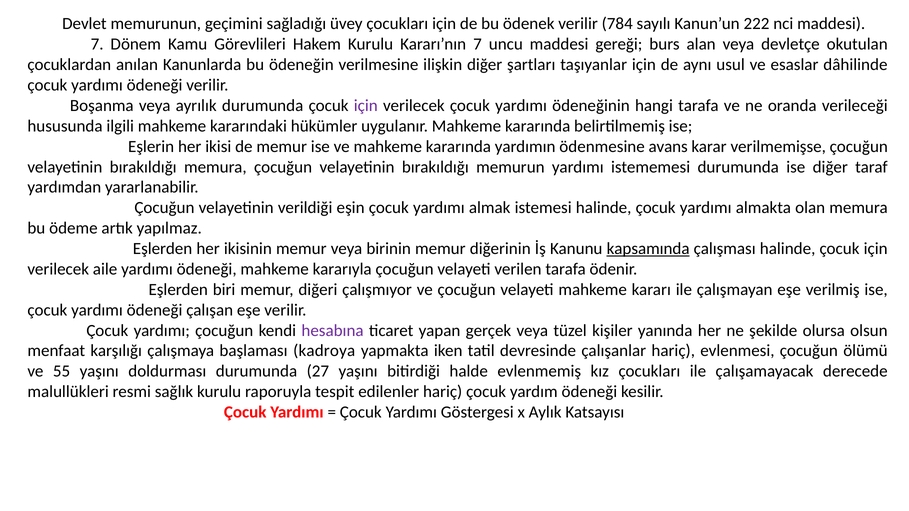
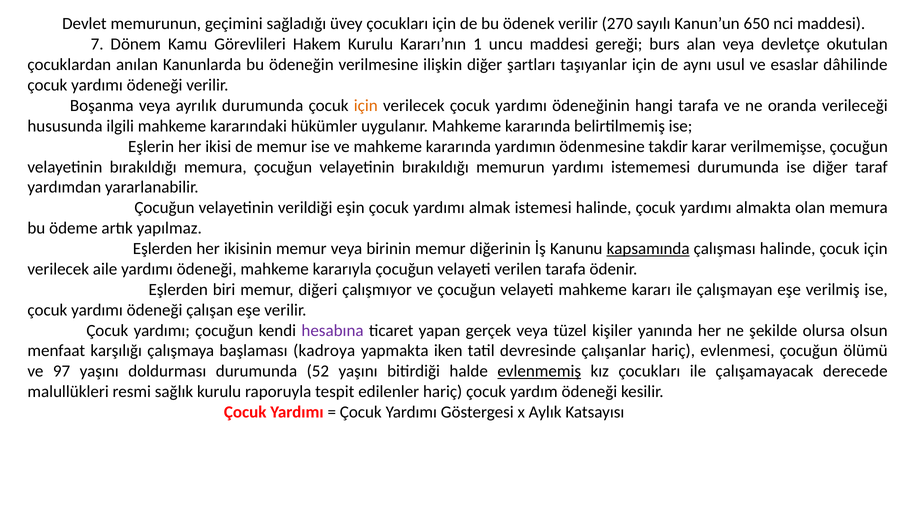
784: 784 -> 270 (617, 24)
222: 222 -> 650 (756, 24)
Kararı’nın 7: 7 -> 1 (477, 44)
için colour: purple -> orange (366, 106)
avans: avans -> takdir (668, 147)
55: 55 -> 97 (62, 372)
27: 27 -> 52 (318, 372)
evlenmemiş underline: none -> present (539, 372)
